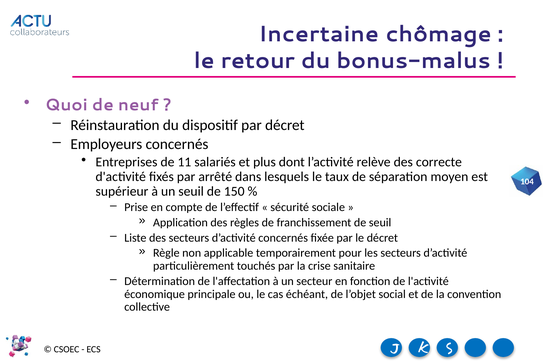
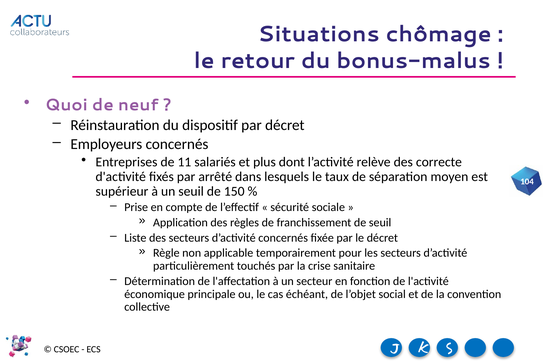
Incertaine: Incertaine -> Situations (319, 34)
